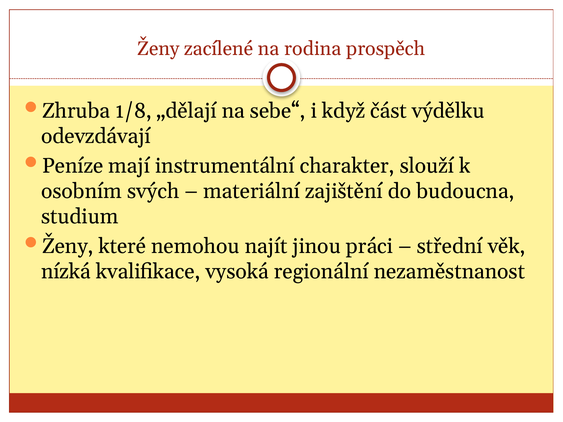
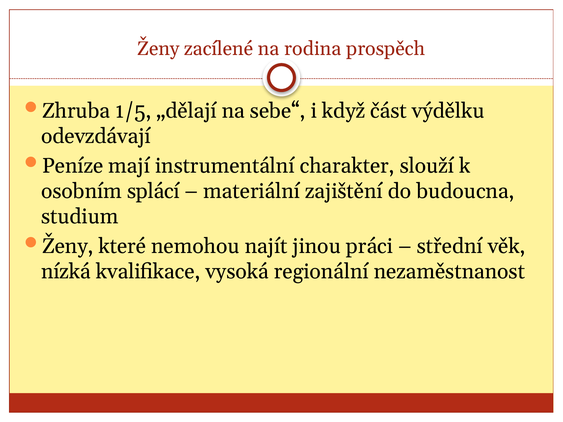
1/8: 1/8 -> 1/5 (133, 111)
svých: svých -> splácí (153, 191)
